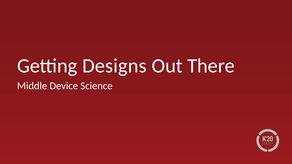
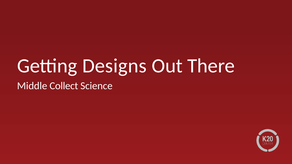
Device: Device -> Collect (64, 86)
